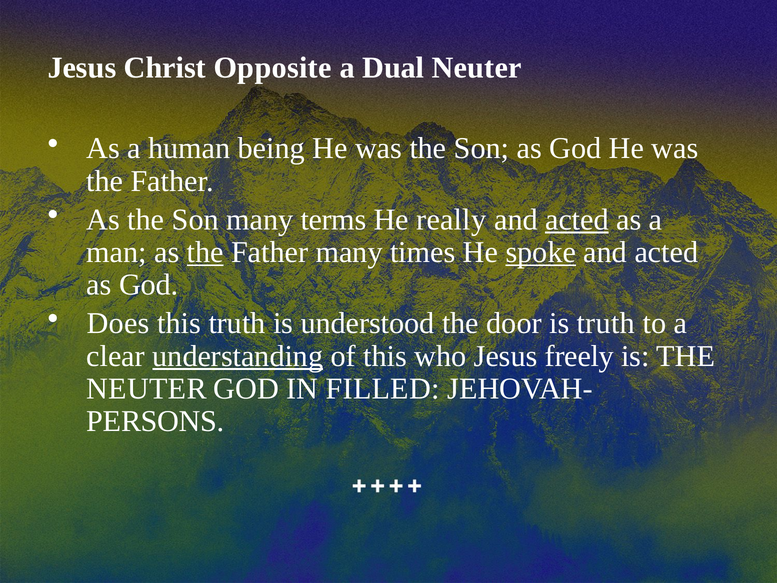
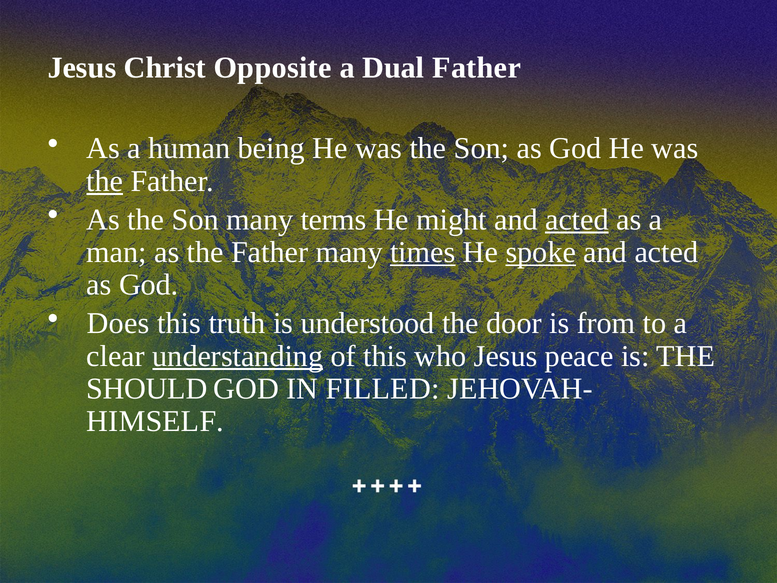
Dual Neuter: Neuter -> Father (477, 68)
the underline: none -> present (105, 181)
really: really -> might (451, 220)
the underline: present -> none (205, 252)
times underline: none -> present (423, 252)
is truth: truth -> from (606, 323)
freely: freely -> peace (579, 356)
NEUTER: NEUTER -> SHOULD (147, 389)
PERSONS: PERSONS -> HIMSELF (155, 421)
